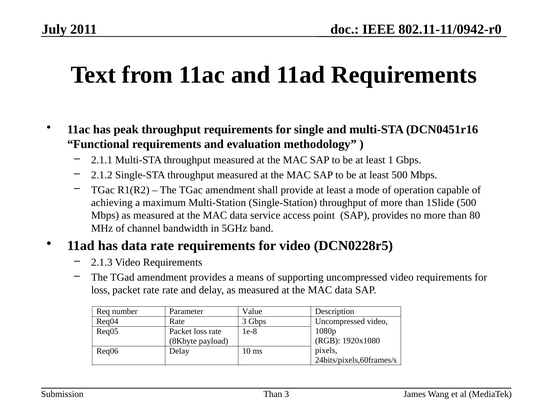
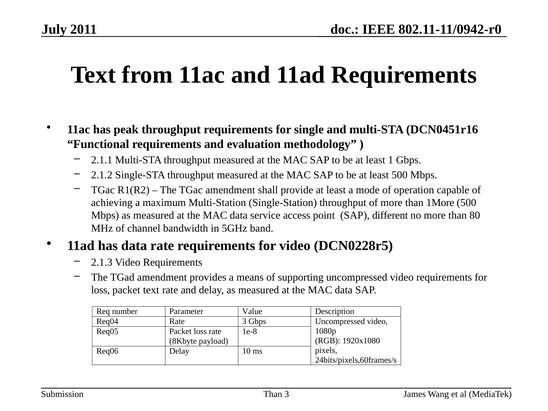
1Slide: 1Slide -> 1More (440, 203)
SAP provides: provides -> different (390, 215)
packet rate: rate -> text (151, 290)
